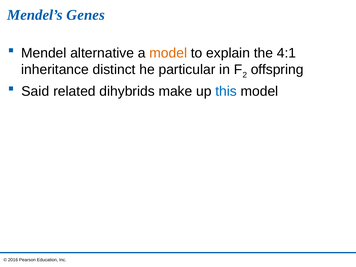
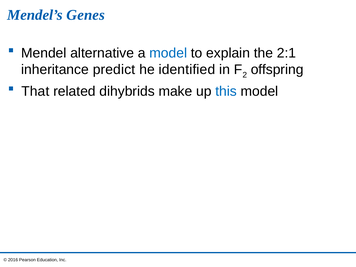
model colour: orange -> blue (168, 53)
4:1: 4:1 -> 2:1 (286, 53)
distinct: distinct -> predict (114, 70)
particular: particular -> identified (187, 70)
Said: Said -> That (35, 91)
